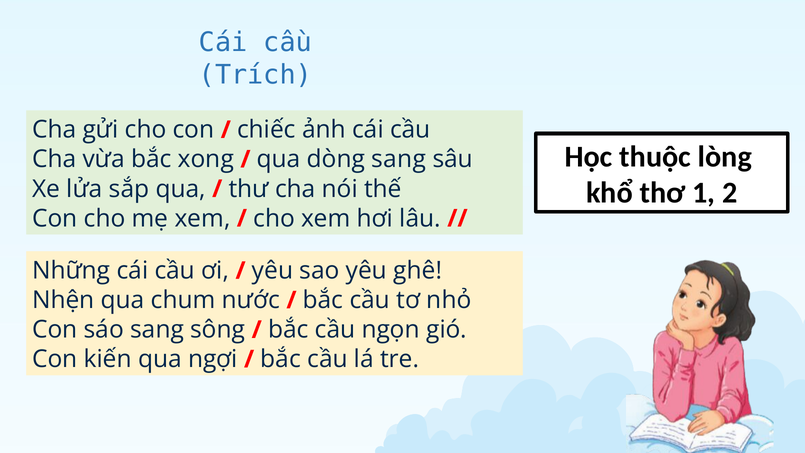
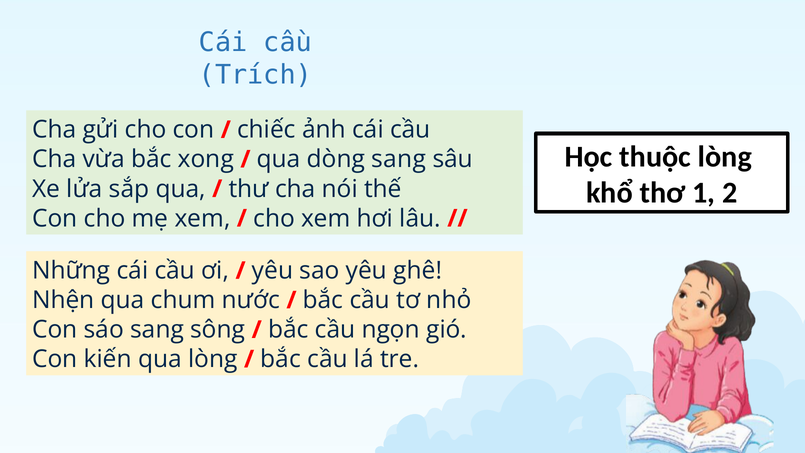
qua ngợi: ngợi -> lòng (213, 359)
